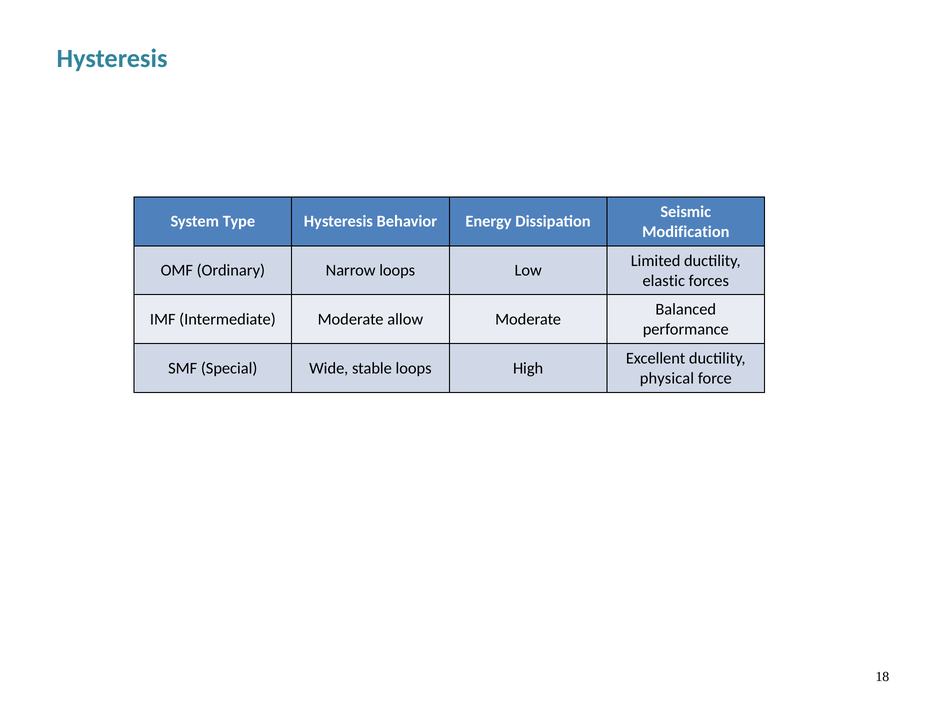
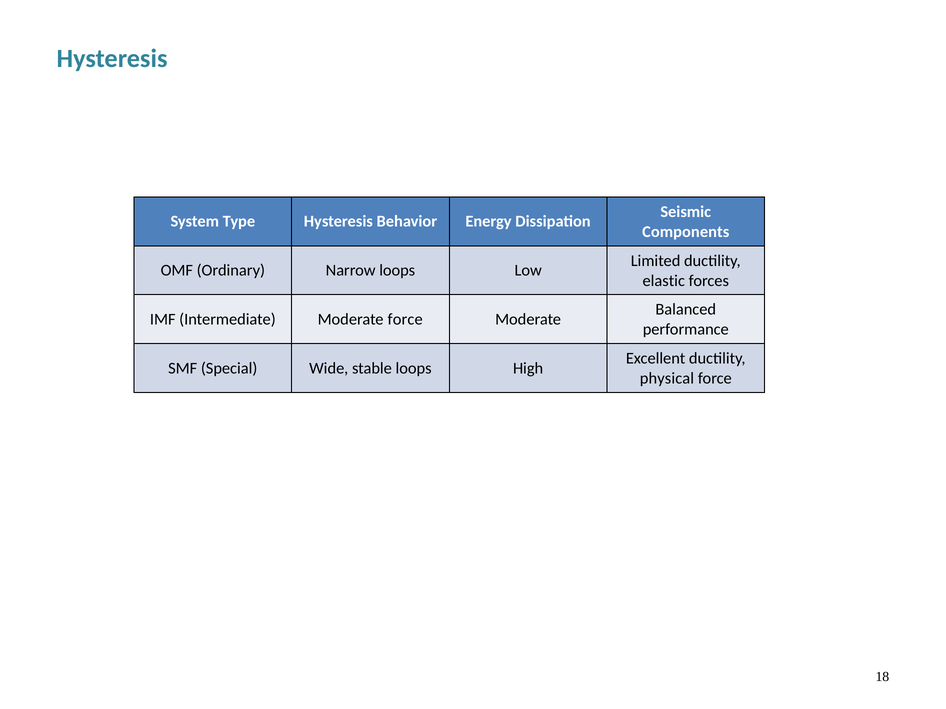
Modification: Modification -> Components (686, 232)
Moderate allow: allow -> force (405, 319)
